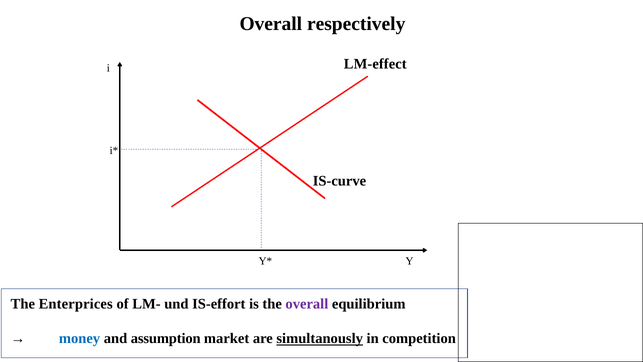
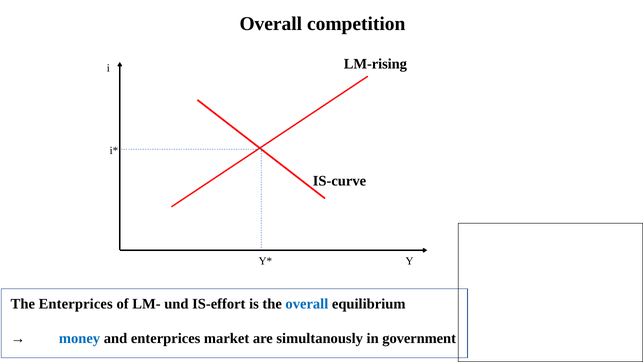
respectively: respectively -> competition (356, 24)
LM-effect: LM-effect -> LM-rising (375, 64)
overall colour: purple -> blue (307, 303)
and assumption: assumption -> enterprices (166, 338)
simultanously underline: present -> none (320, 338)
competition: competition -> government (419, 338)
